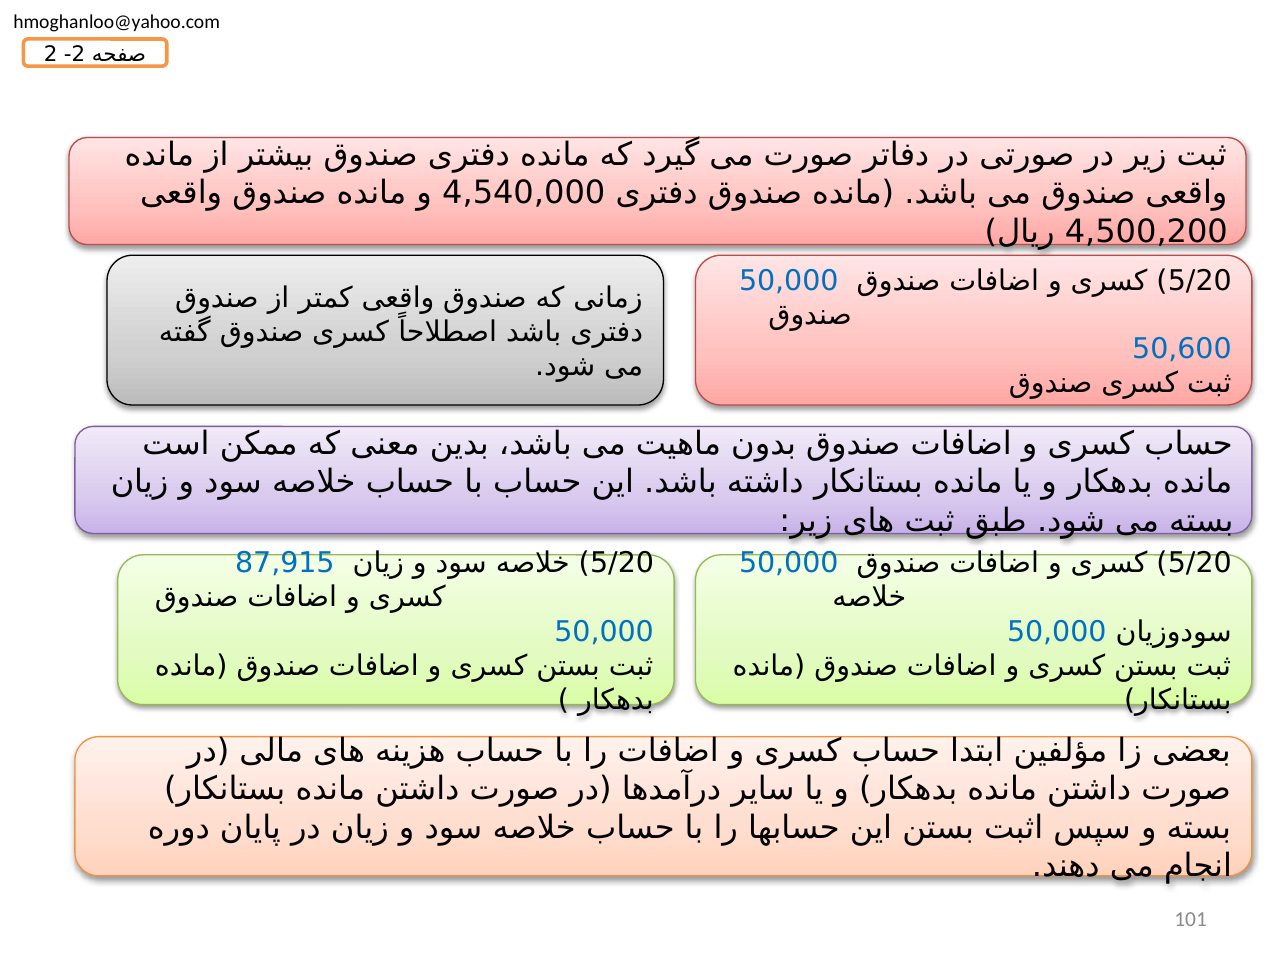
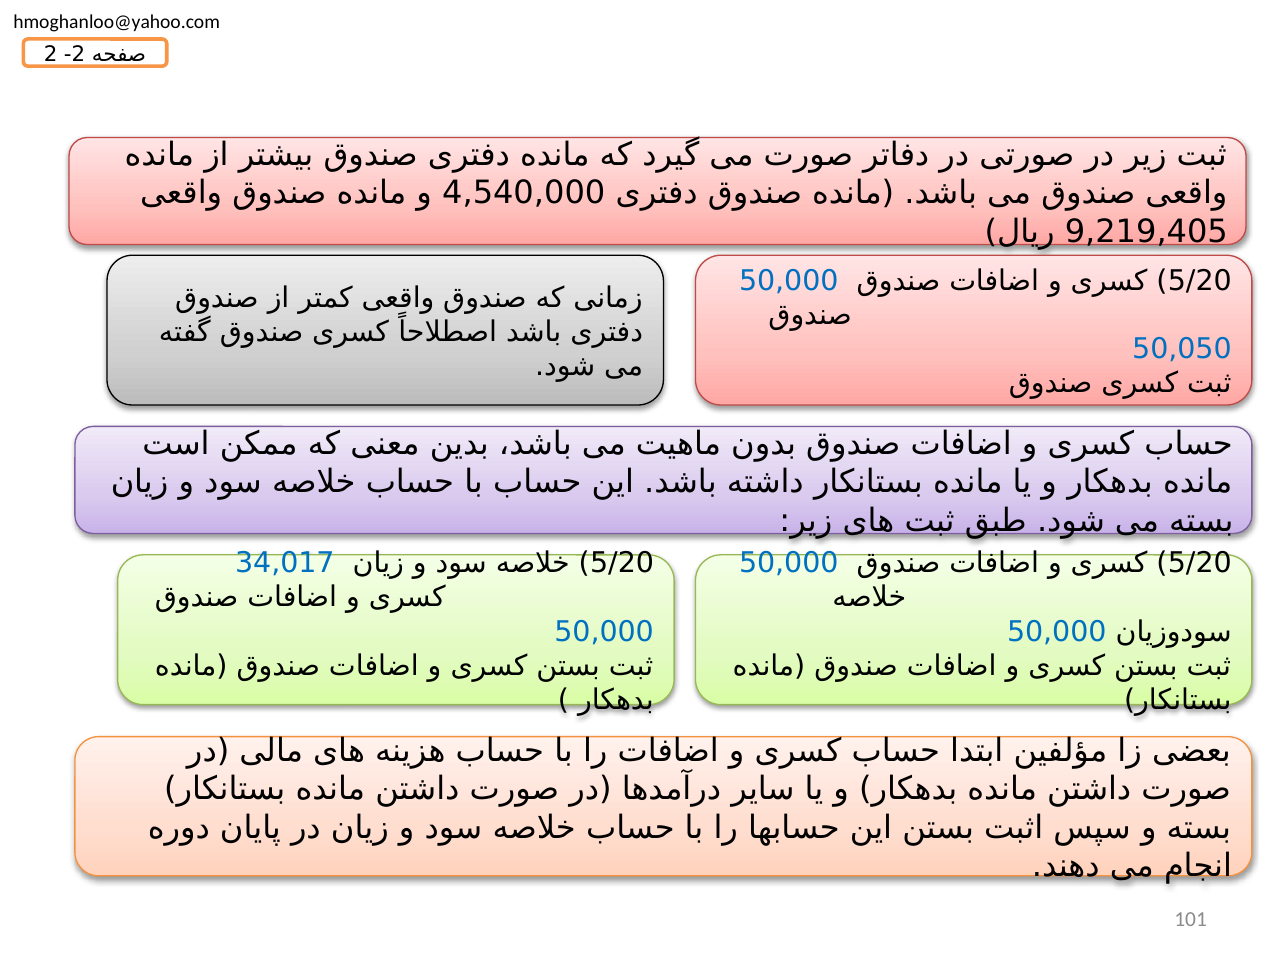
4,500,200: 4,500,200 -> 9,219,405 (1146, 232)
50,600: 50,600 -> 50,050 (1182, 349)
87,915: 87,915 -> 34,017 (285, 563)
